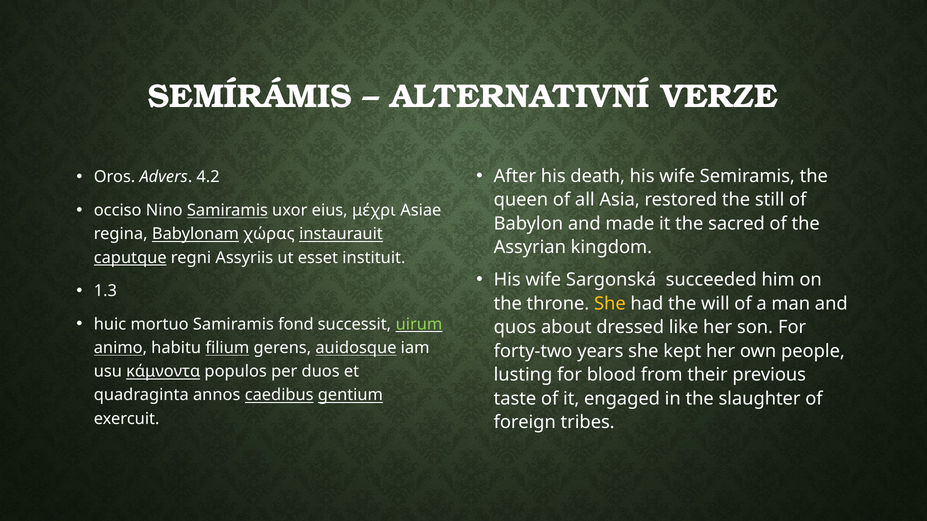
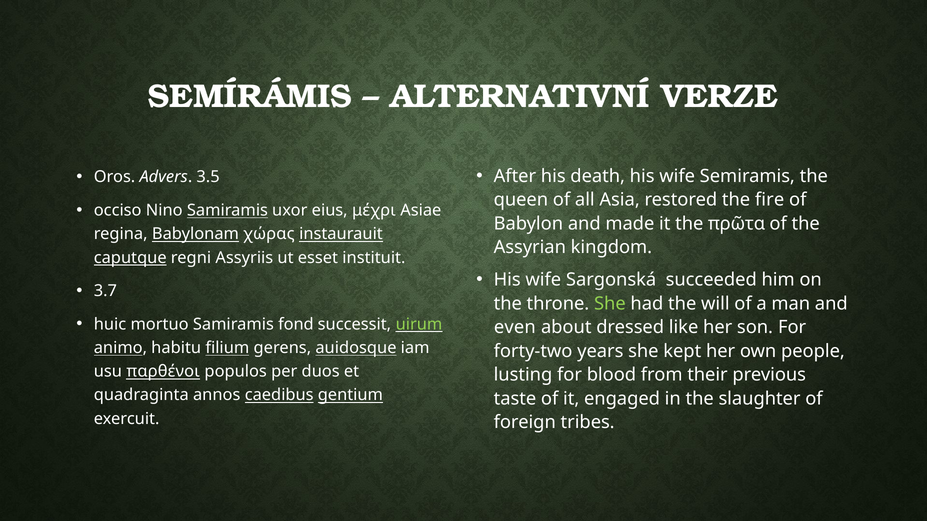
4.2: 4.2 -> 3.5 (208, 177)
still: still -> fire (770, 200)
sacred: sacred -> πρῶτα (737, 224)
1.3: 1.3 -> 3.7 (105, 291)
She colour: yellow -> light green (610, 304)
quos: quos -> even (515, 328)
κάμνοντα: κάμνοντα -> παρθένοι (163, 372)
